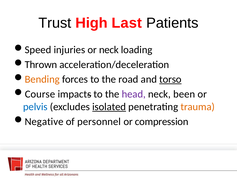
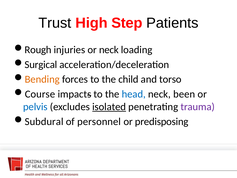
Last: Last -> Step (127, 23)
Speed: Speed -> Rough (38, 50)
Thrown: Thrown -> Surgical (41, 64)
road: road -> child (128, 79)
torso underline: present -> none (170, 79)
head colour: purple -> blue (134, 94)
trauma colour: orange -> purple (198, 107)
Negative: Negative -> Subdural (44, 121)
compression: compression -> predisposing (162, 121)
